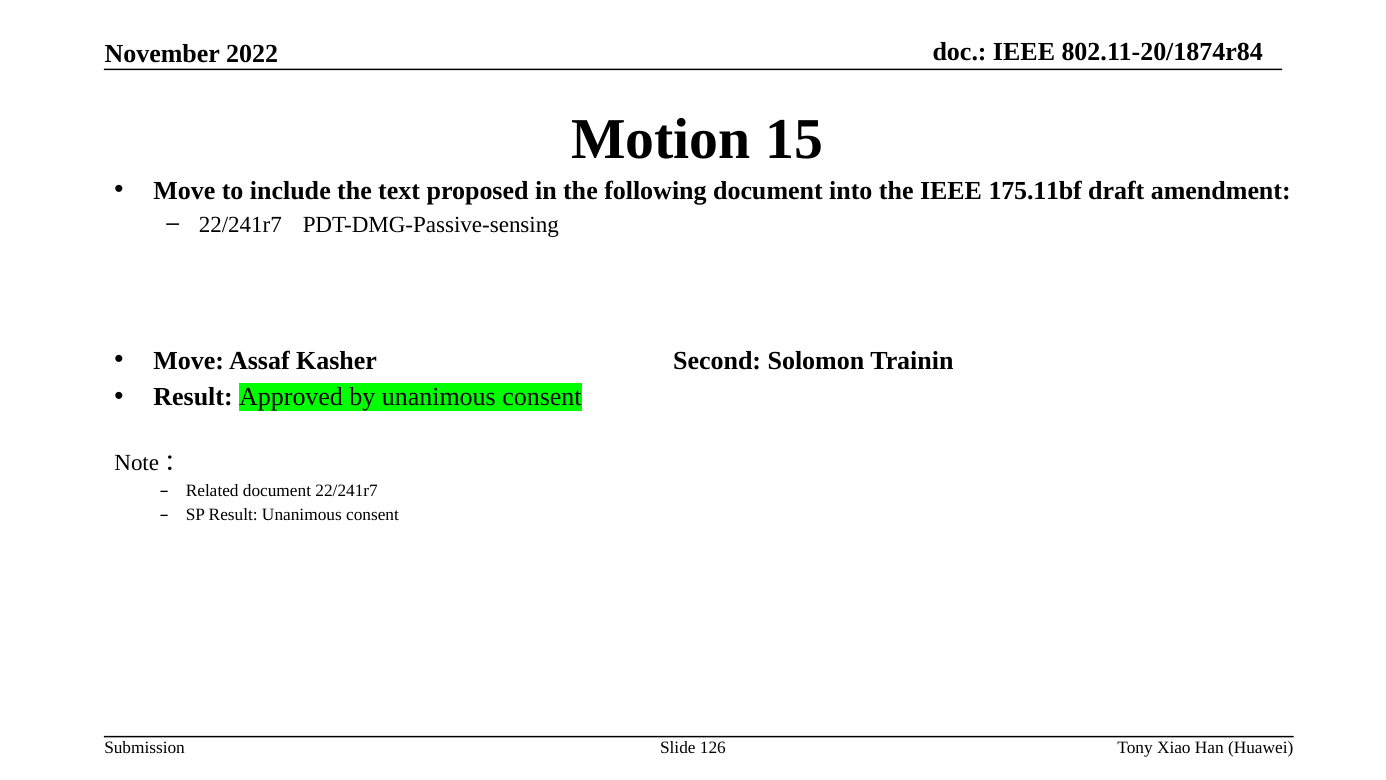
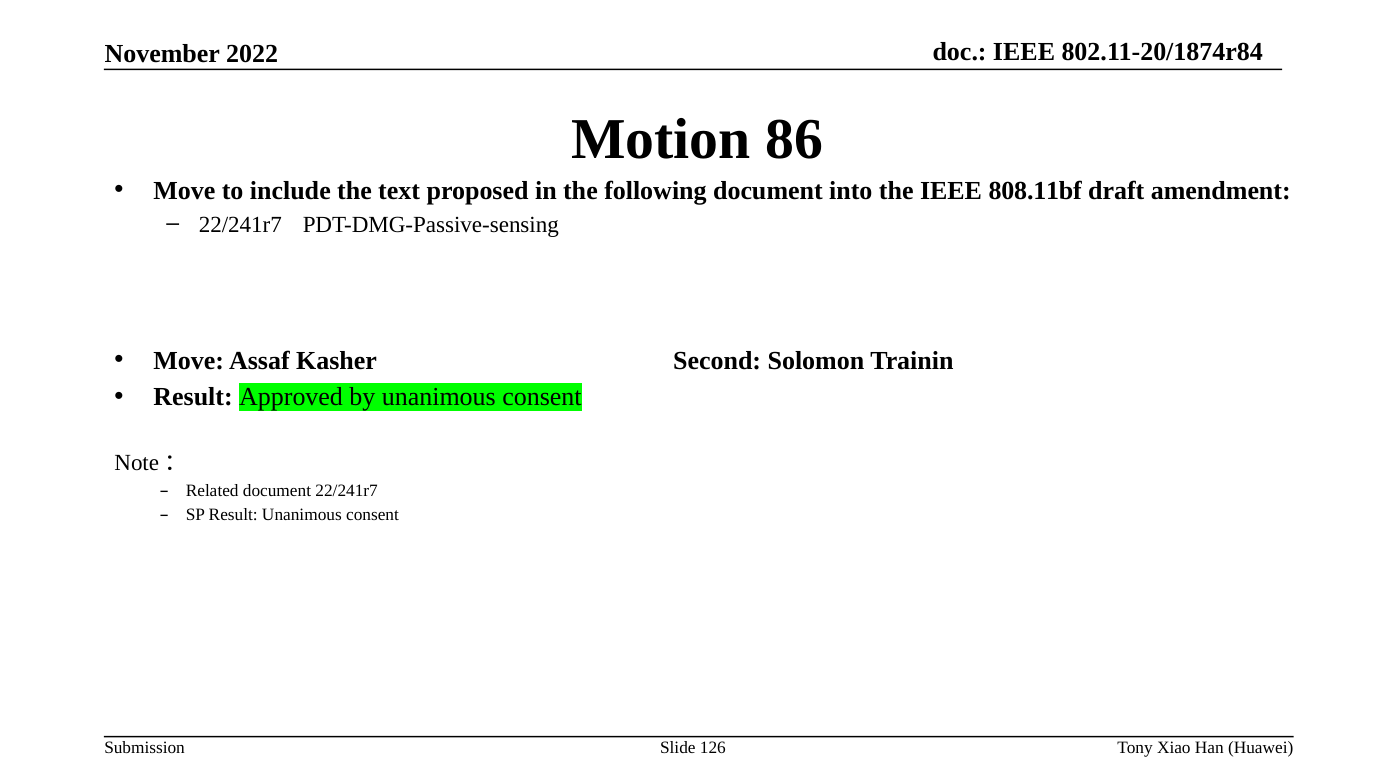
15: 15 -> 86 (794, 139)
175.11bf: 175.11bf -> 808.11bf (1035, 191)
